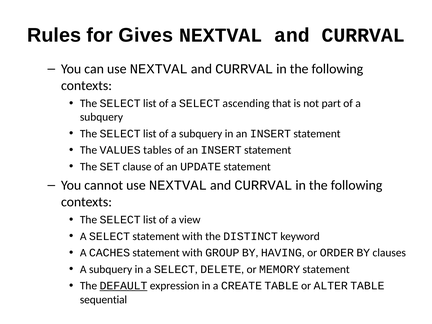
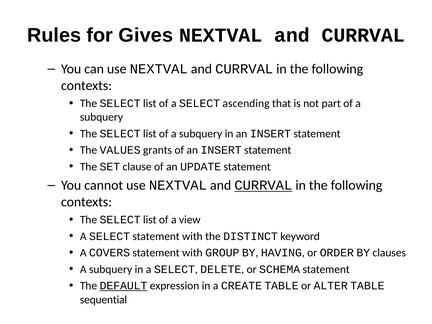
tables: tables -> grants (158, 150)
CURRVAL underline: none -> present (263, 185)
CACHES: CACHES -> COVERS (110, 253)
MEMORY: MEMORY -> SCHEMA (280, 269)
